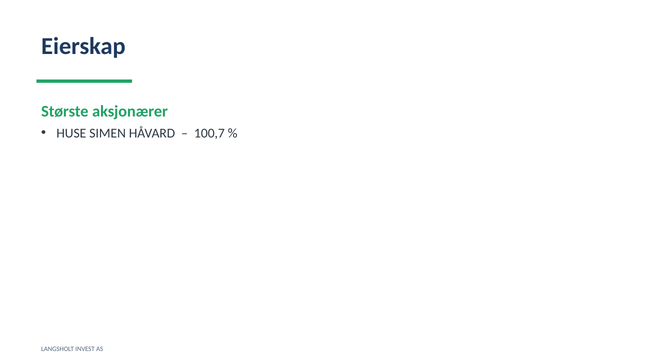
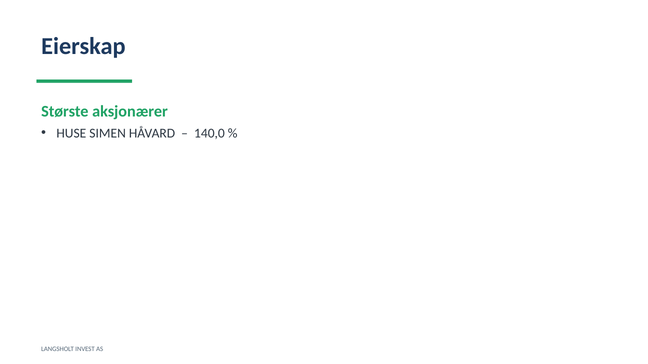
100,7: 100,7 -> 140,0 (209, 133)
